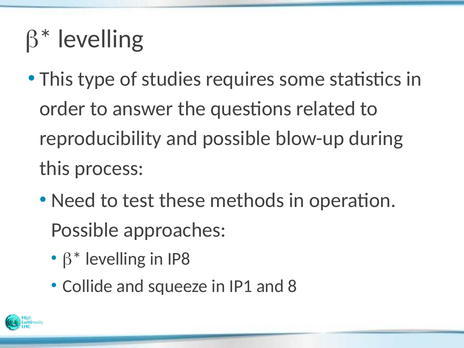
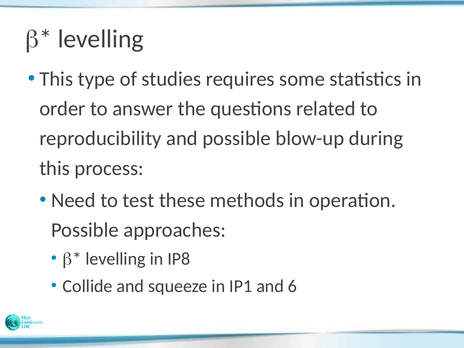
8: 8 -> 6 (292, 286)
